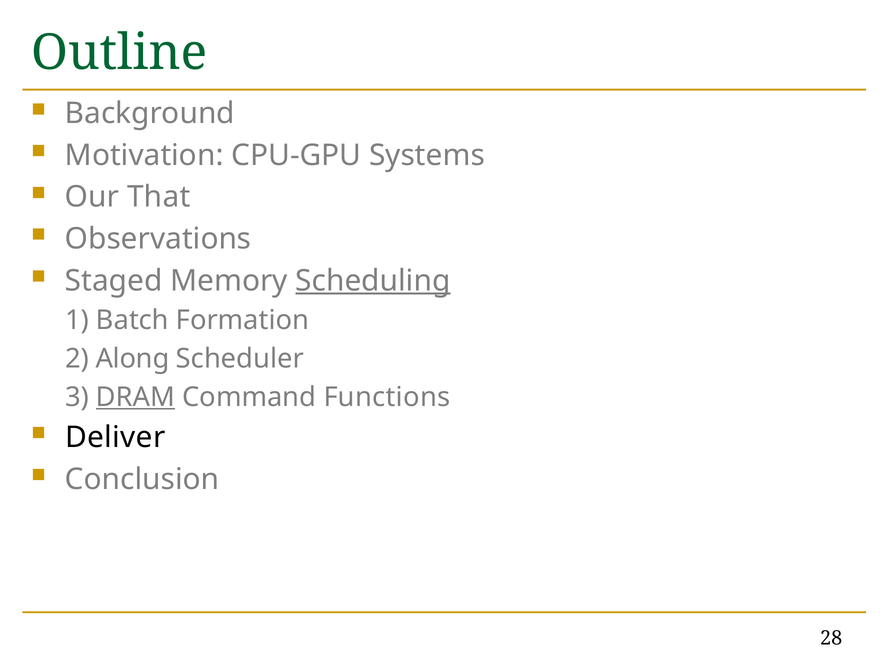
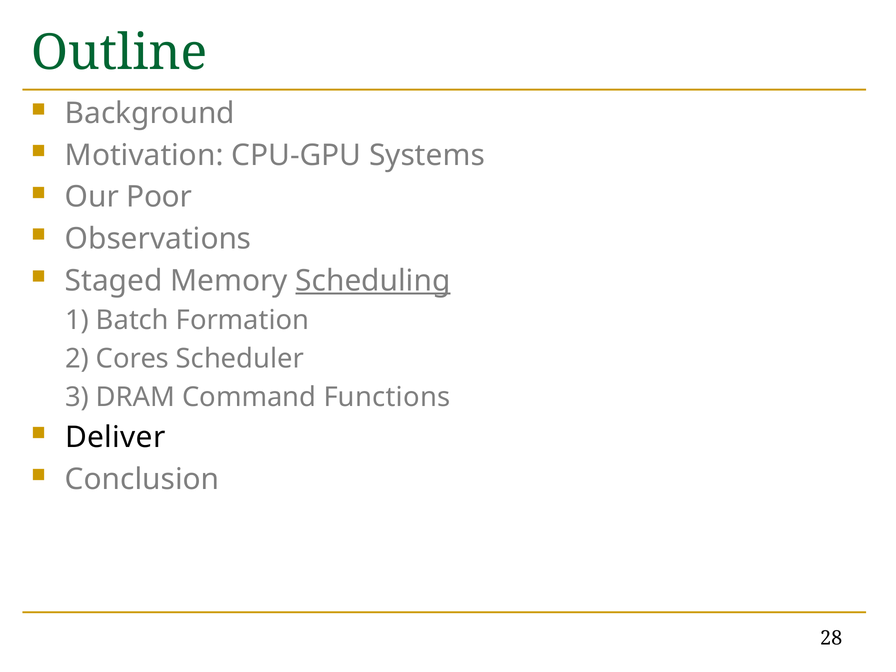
That: That -> Poor (159, 197)
Along: Along -> Cores (133, 359)
DRAM underline: present -> none (136, 397)
